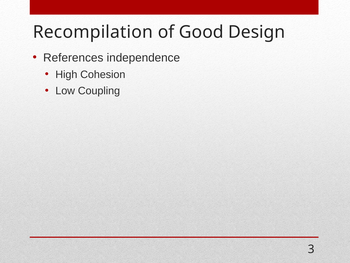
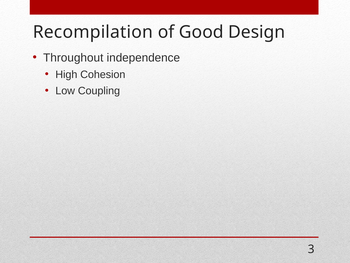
References: References -> Throughout (73, 58)
